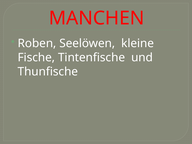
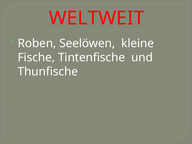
MANCHEN: MANCHEN -> WELTWEIT (97, 18)
